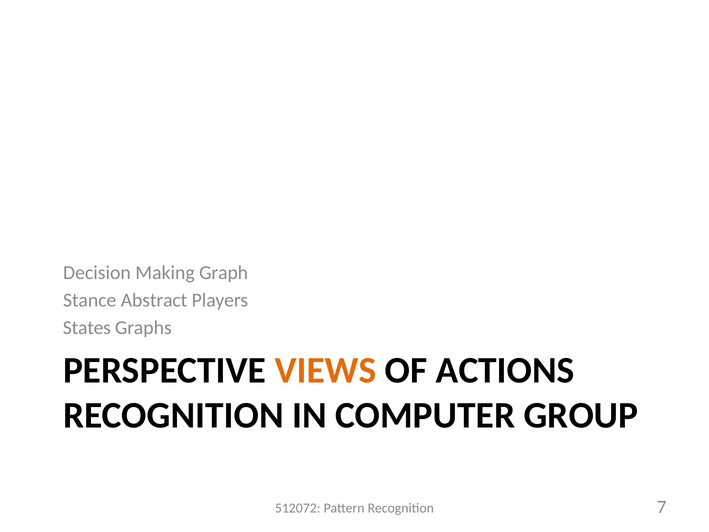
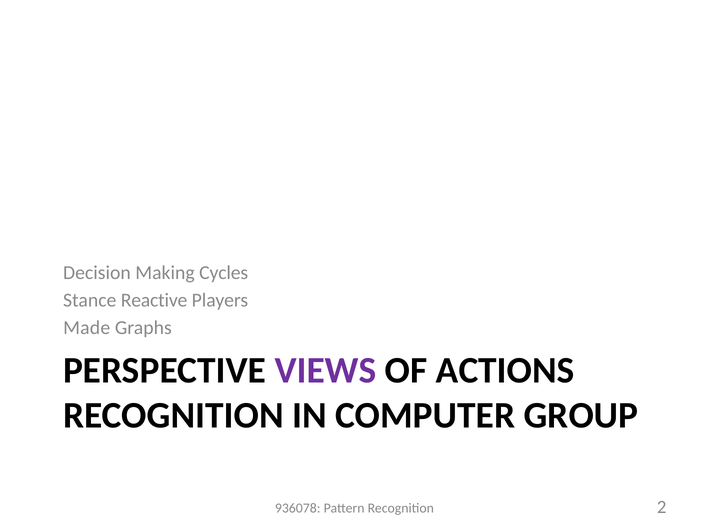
Graph: Graph -> Cycles (224, 272)
Abstract: Abstract -> Reactive (154, 300)
States: States -> Made (87, 328)
VIEWS colour: orange -> purple (325, 370)
512072: 512072 -> 936078 (298, 508)
7: 7 -> 2 (662, 507)
